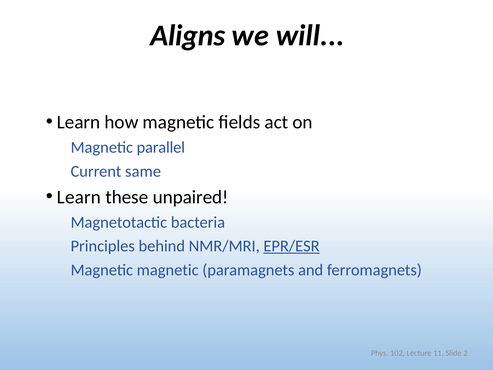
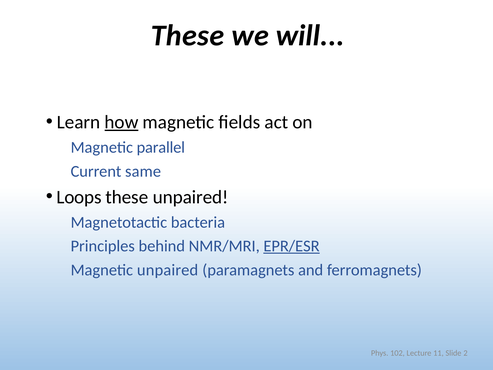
Aligns: Aligns -> These (187, 36)
how underline: none -> present (121, 122)
Learn: Learn -> Loops (79, 197)
Magnetic magnetic: magnetic -> unpaired (168, 270)
